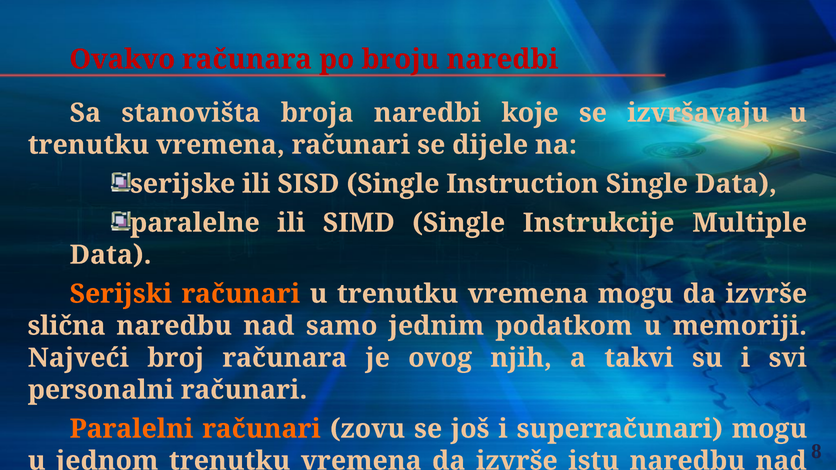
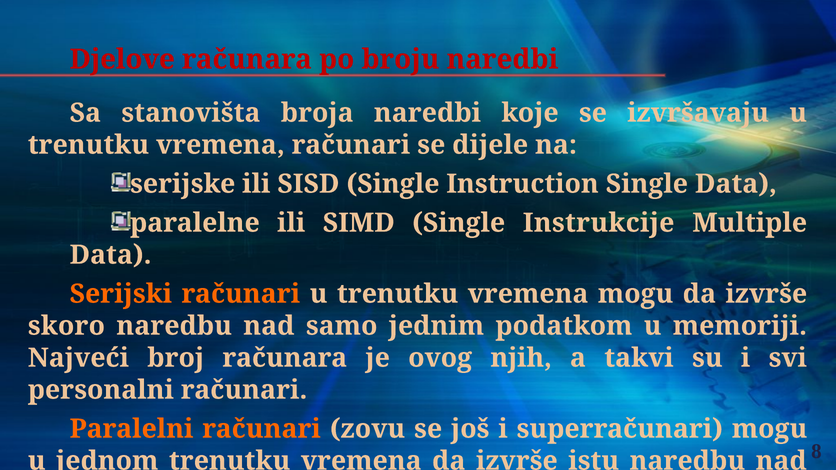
Ovakvo: Ovakvo -> Djelove (122, 59)
slična: slična -> skoro (66, 326)
